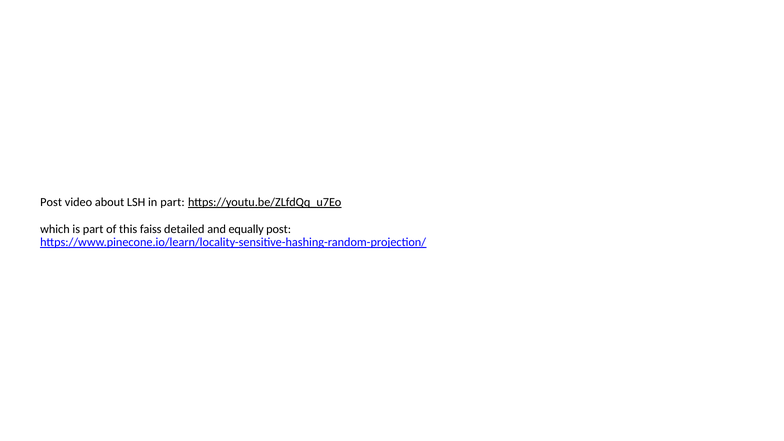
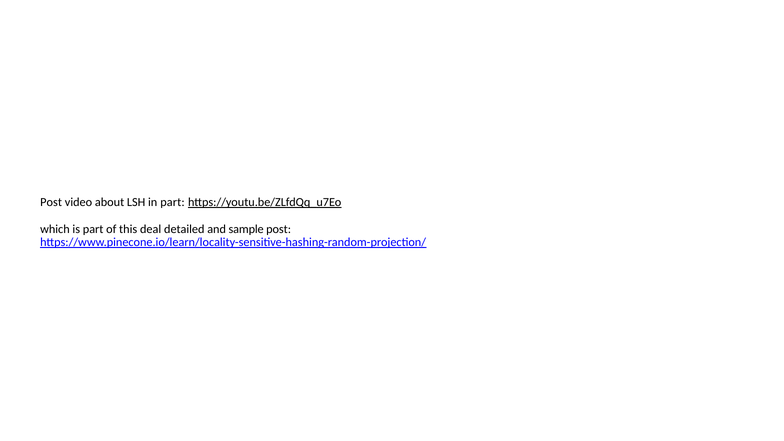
faiss: faiss -> deal (151, 229)
equally: equally -> sample (246, 229)
